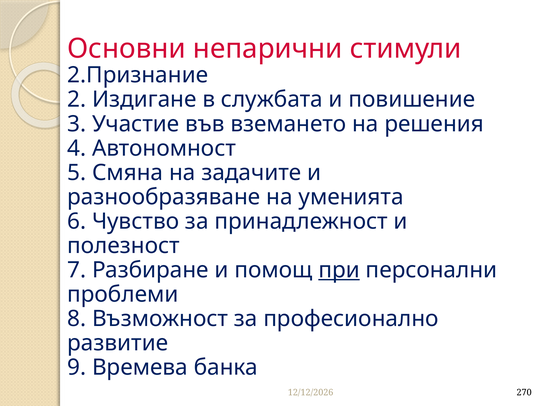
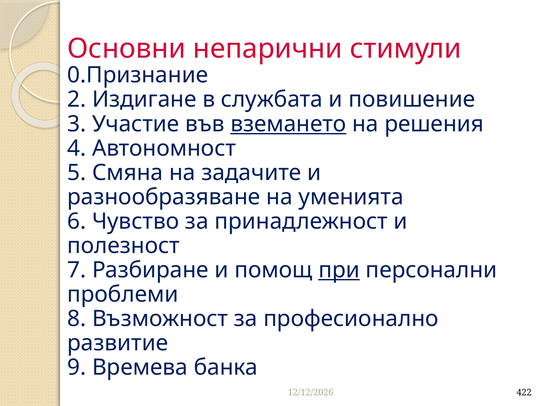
2.Признание: 2.Признание -> 0.Признание (138, 75)
вземането underline: none -> present (288, 124)
270: 270 -> 422 (524, 393)
